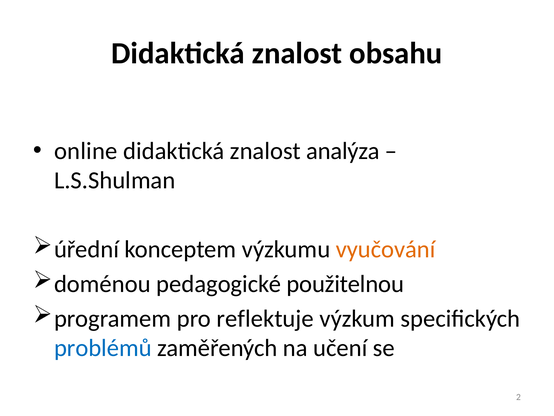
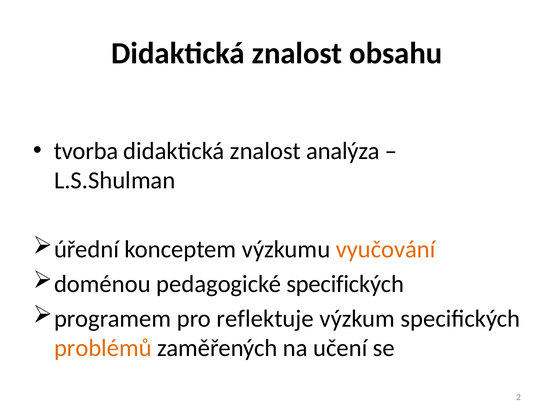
online: online -> tvorba (86, 151)
pedagogické použitelnou: použitelnou -> specifických (345, 284)
problémů colour: blue -> orange (103, 348)
